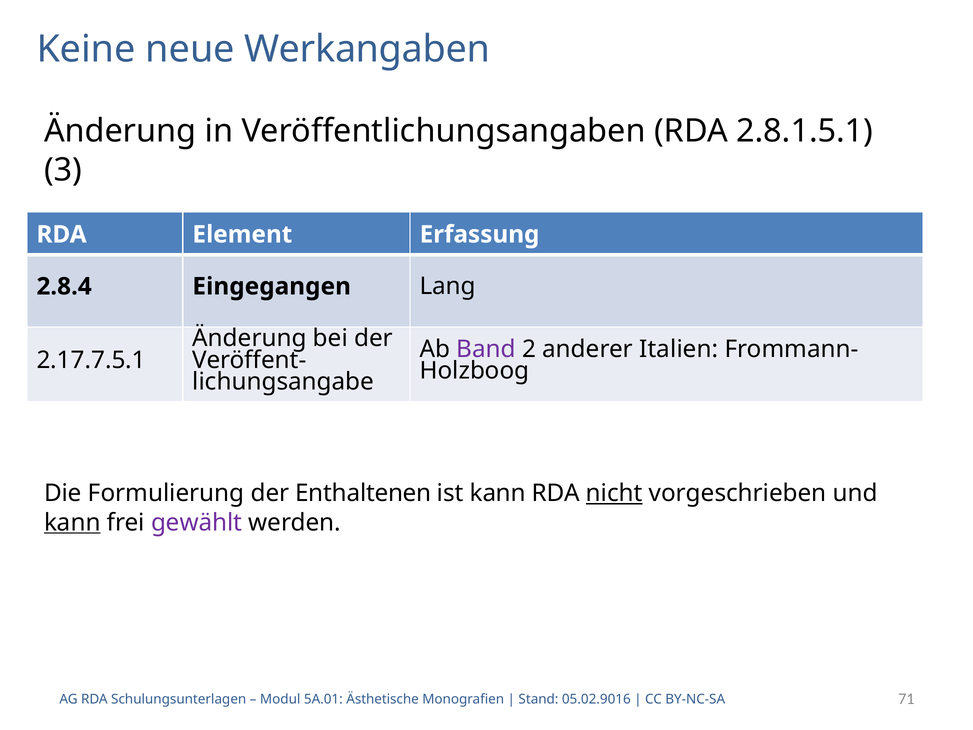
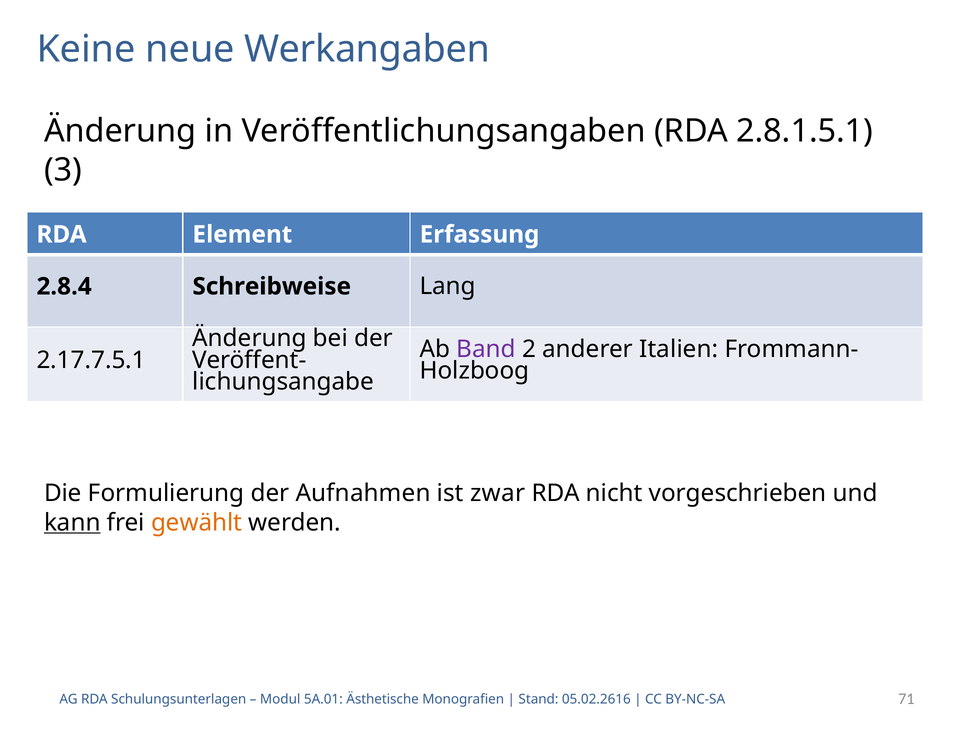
Eingegangen: Eingegangen -> Schreibweise (272, 286)
Enthaltenen: Enthaltenen -> Aufnahmen (363, 493)
ist kann: kann -> zwar (498, 493)
nicht underline: present -> none (614, 493)
gewählt colour: purple -> orange (197, 522)
05.02.9016: 05.02.9016 -> 05.02.2616 (596, 699)
